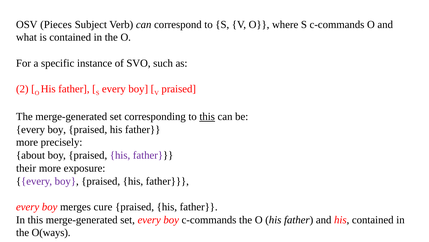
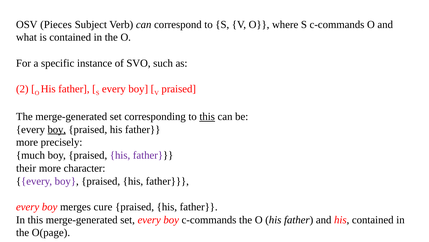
boy underline: none -> present (57, 129)
about: about -> much (31, 155)
exposure: exposure -> character (85, 168)
O(ways: O(ways -> O(page (51, 232)
